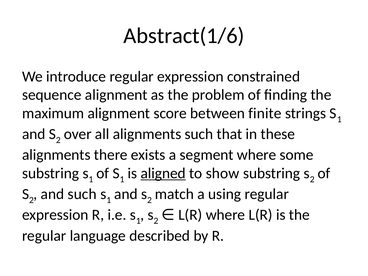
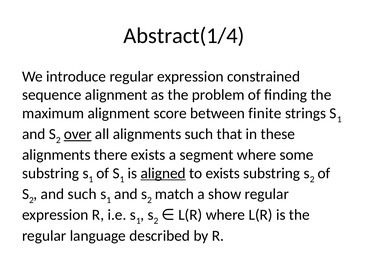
Abstract(1/6: Abstract(1/6 -> Abstract(1/4 (184, 36)
over underline: none -> present (78, 134)
to show: show -> exists (223, 173)
using: using -> show (225, 194)
